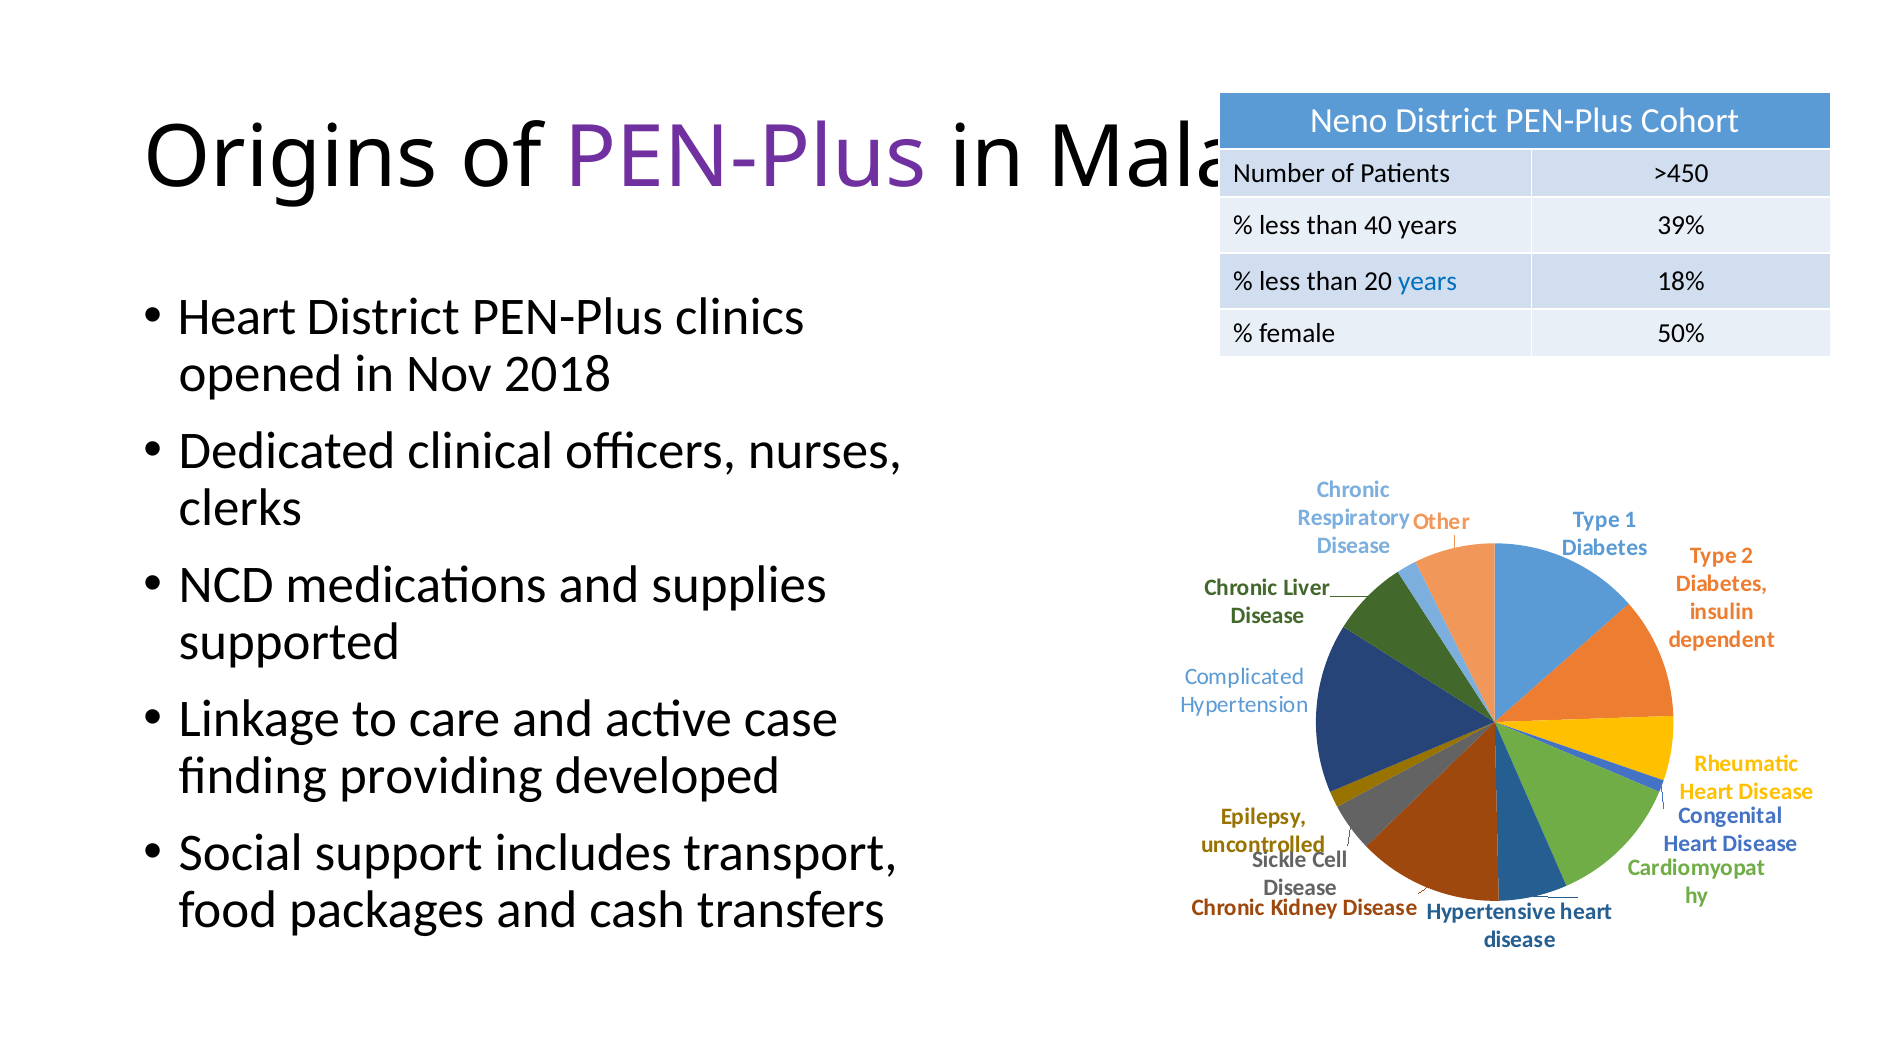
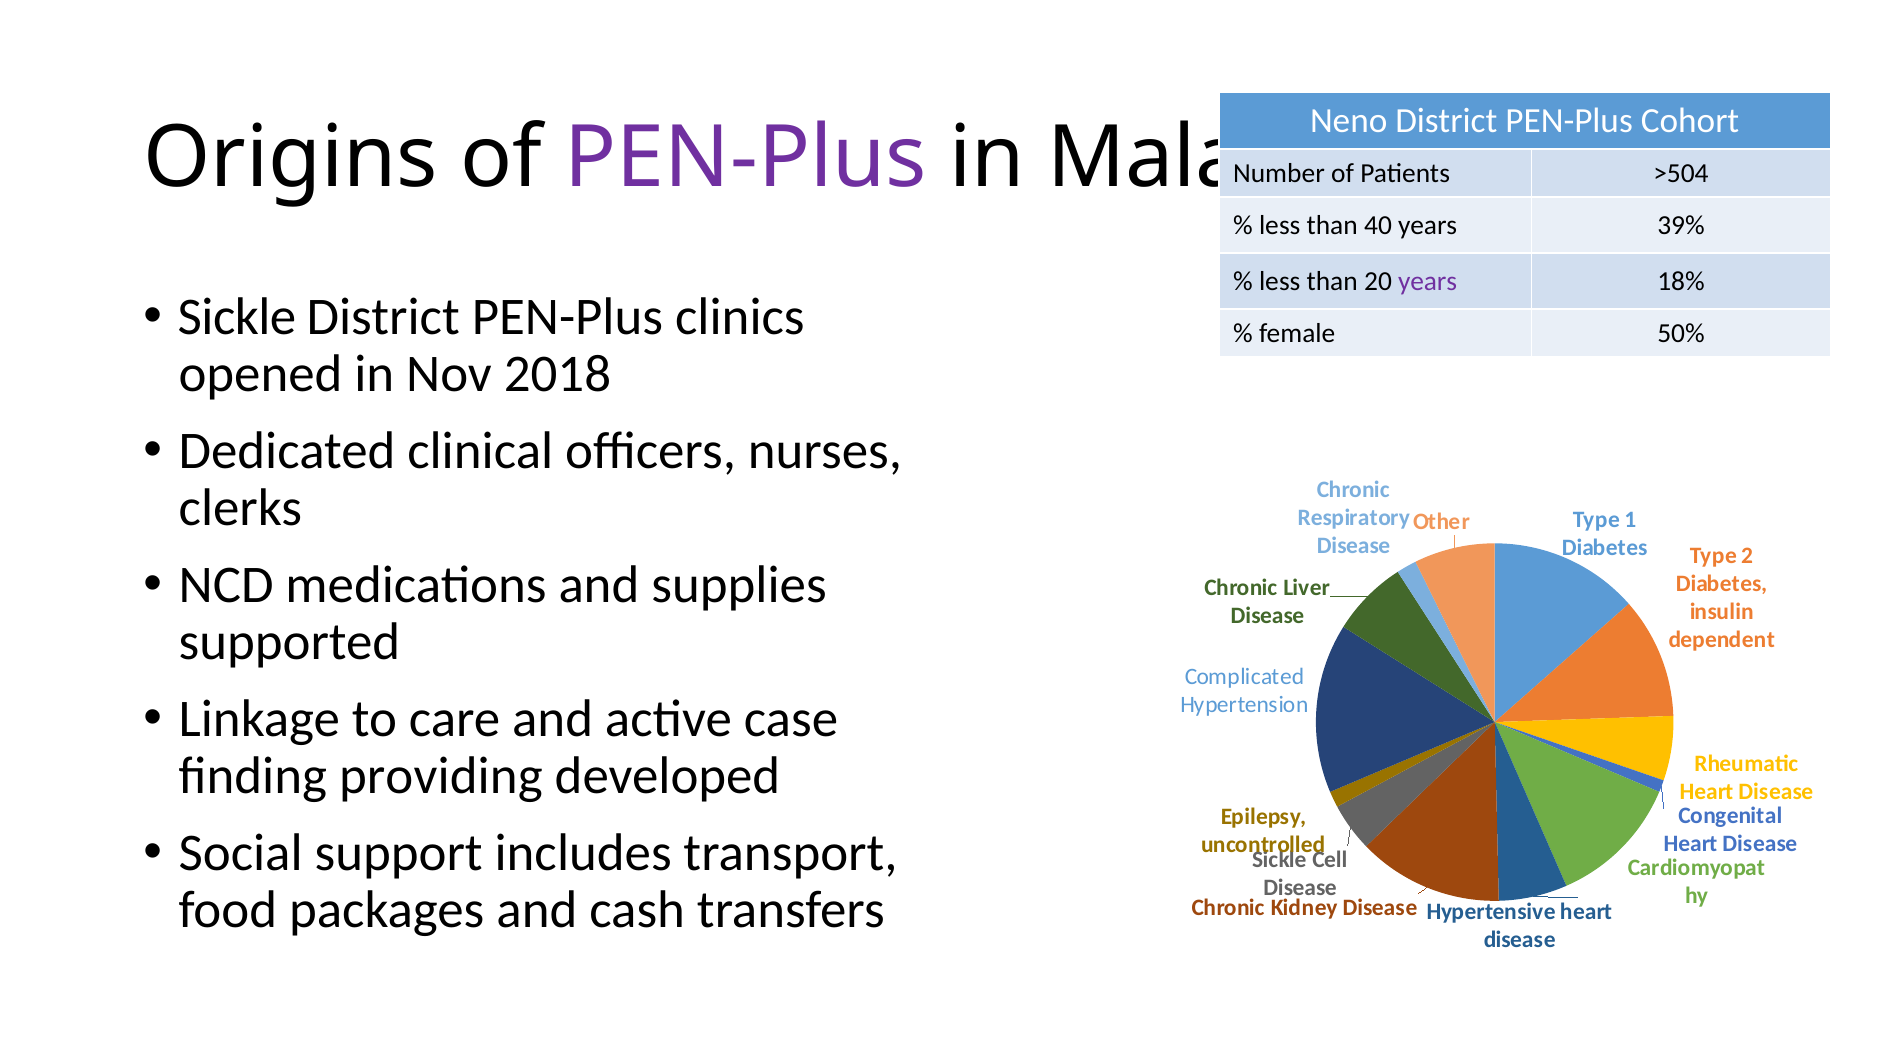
>450: >450 -> >504 (1681, 173)
years colour: blue -> purple (1428, 281)
Heart: Heart -> Sickle (237, 317)
